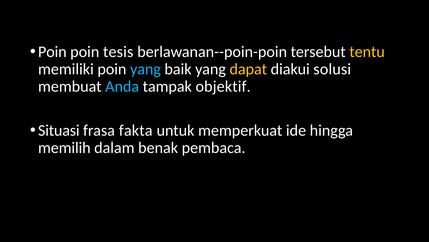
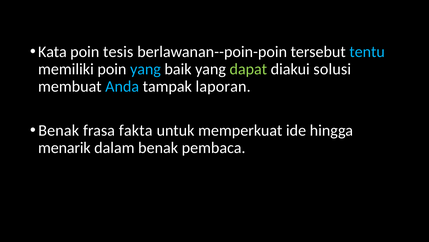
Poin: Poin -> Kata (52, 52)
tentu colour: yellow -> light blue (367, 52)
dapat colour: yellow -> light green (248, 69)
objektif: objektif -> laporan (223, 86)
Situasi: Situasi -> Benak (59, 130)
memilih: memilih -> menarik (64, 147)
